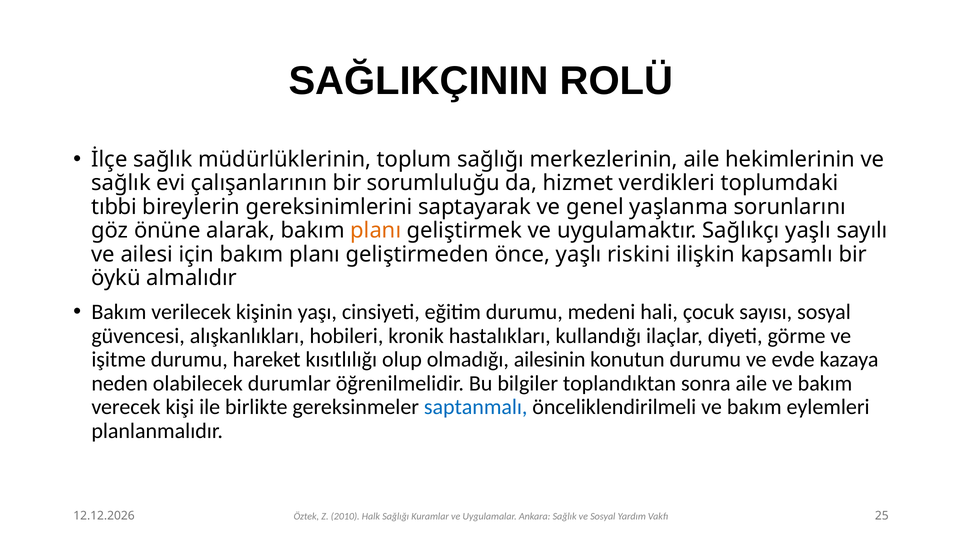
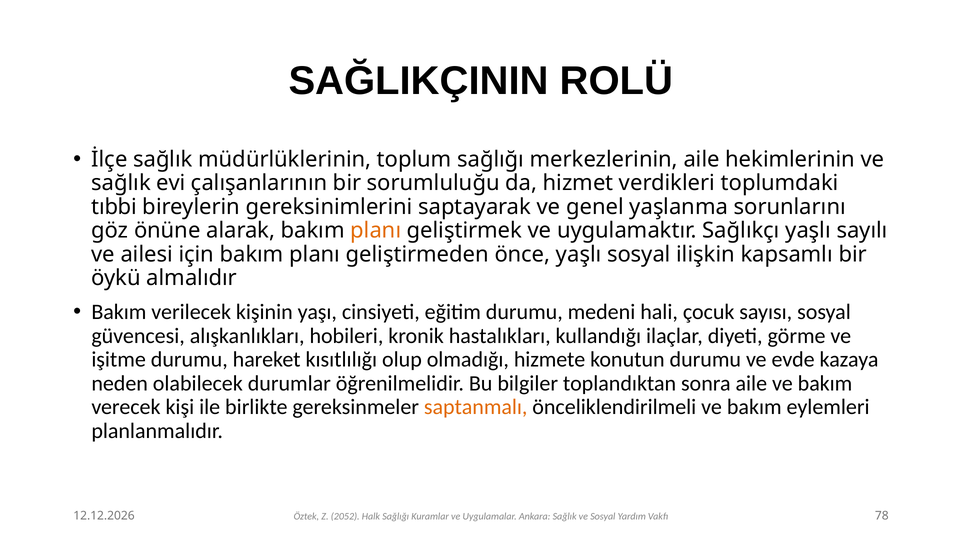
yaşlı riskini: riskini -> sosyal (639, 255)
ailesinin: ailesinin -> hizmete (550, 360)
saptanmalı colour: blue -> orange (476, 407)
2010: 2010 -> 2052 (345, 516)
25: 25 -> 78 (882, 516)
